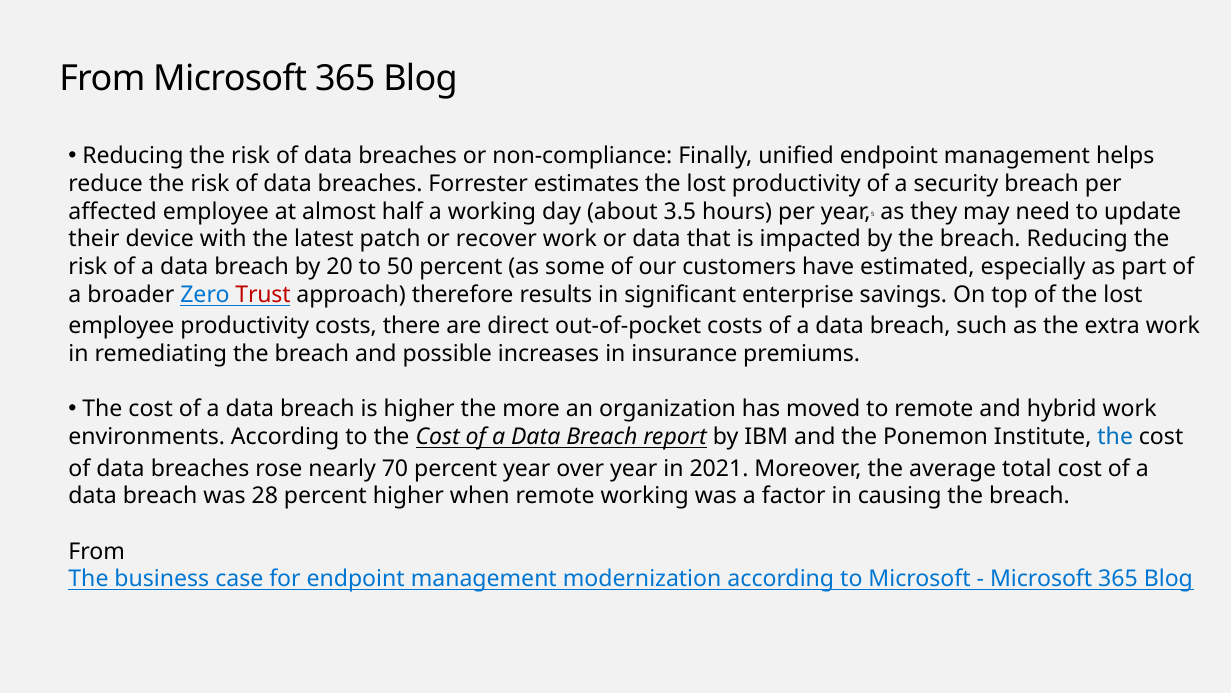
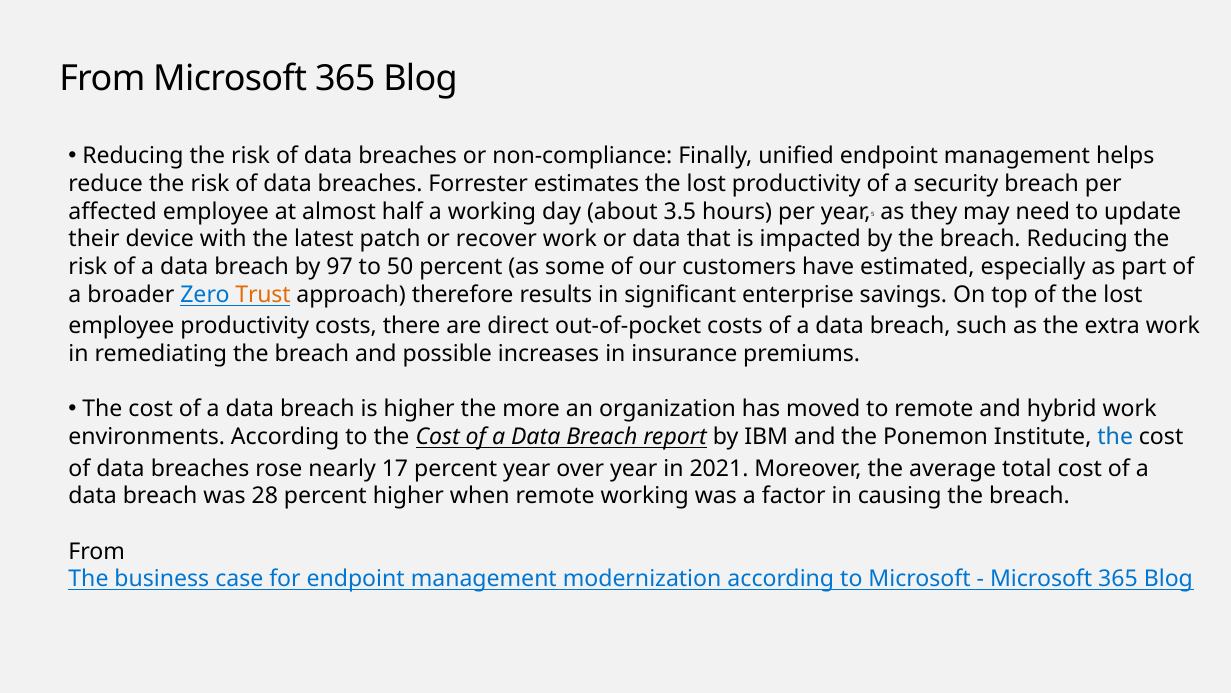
20: 20 -> 97 (340, 267)
Trust colour: red -> orange (263, 294)
70: 70 -> 17 (395, 468)
